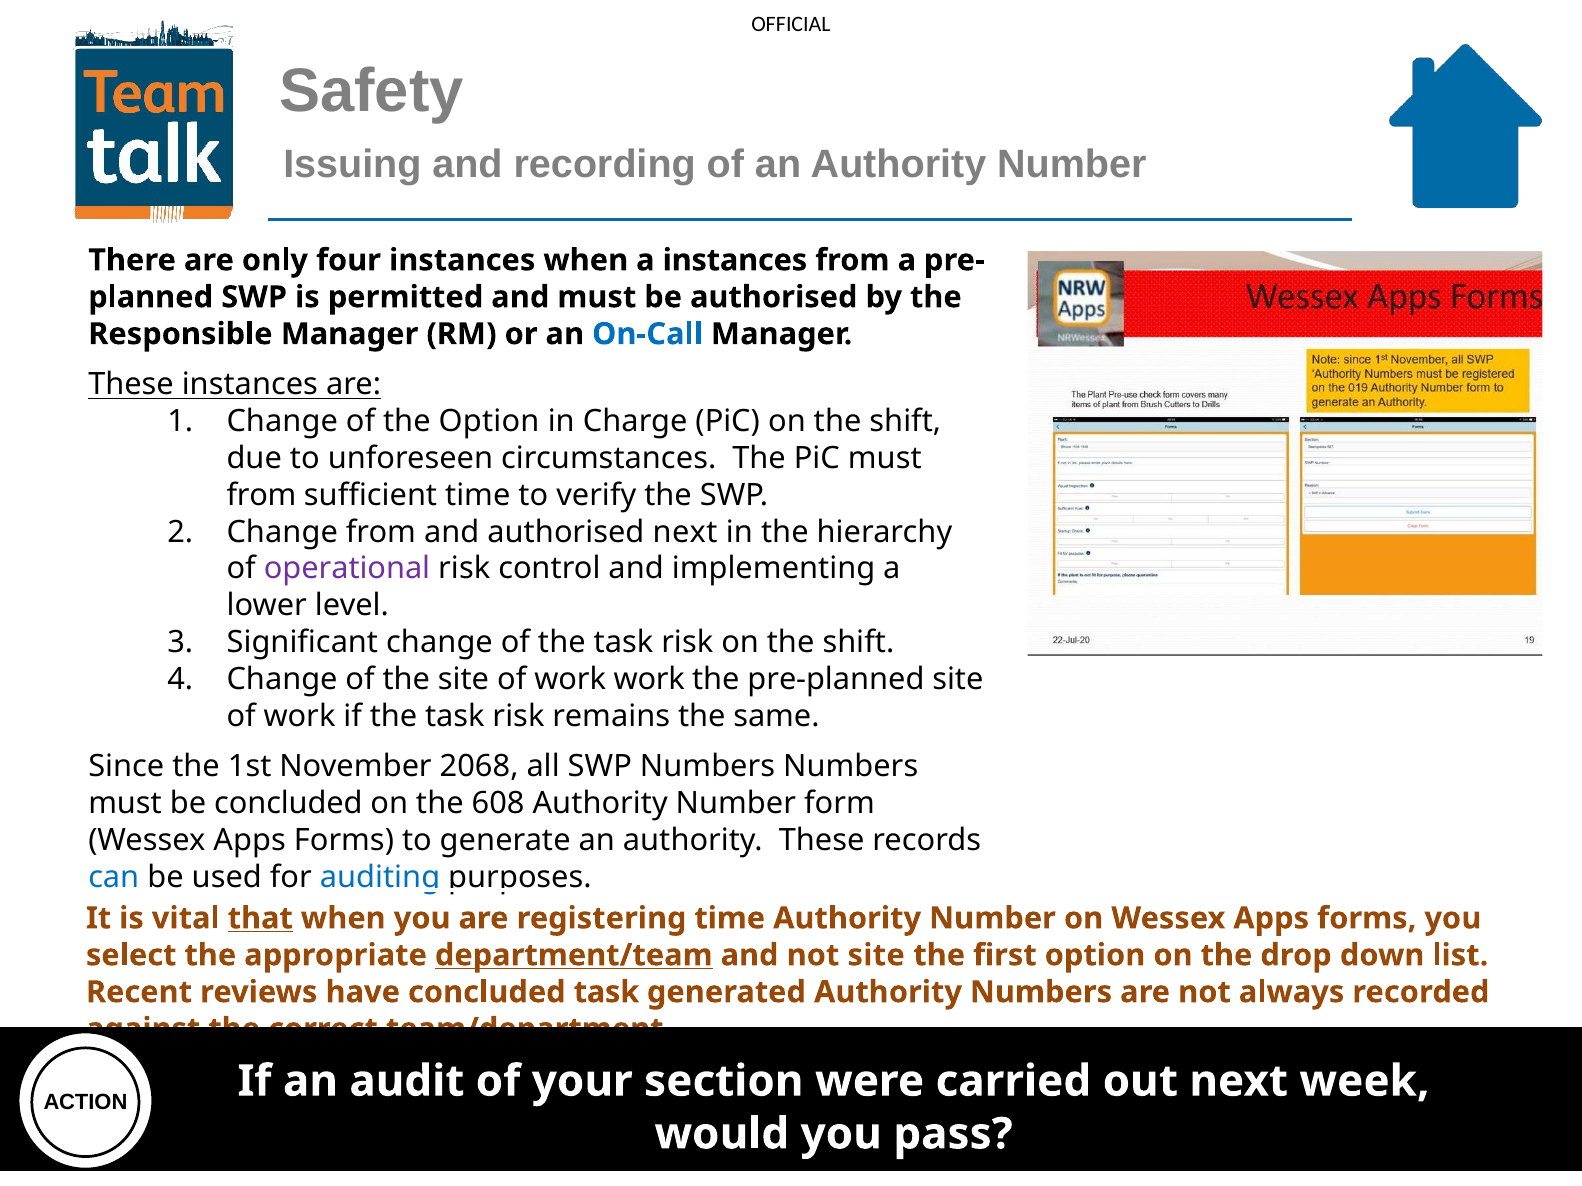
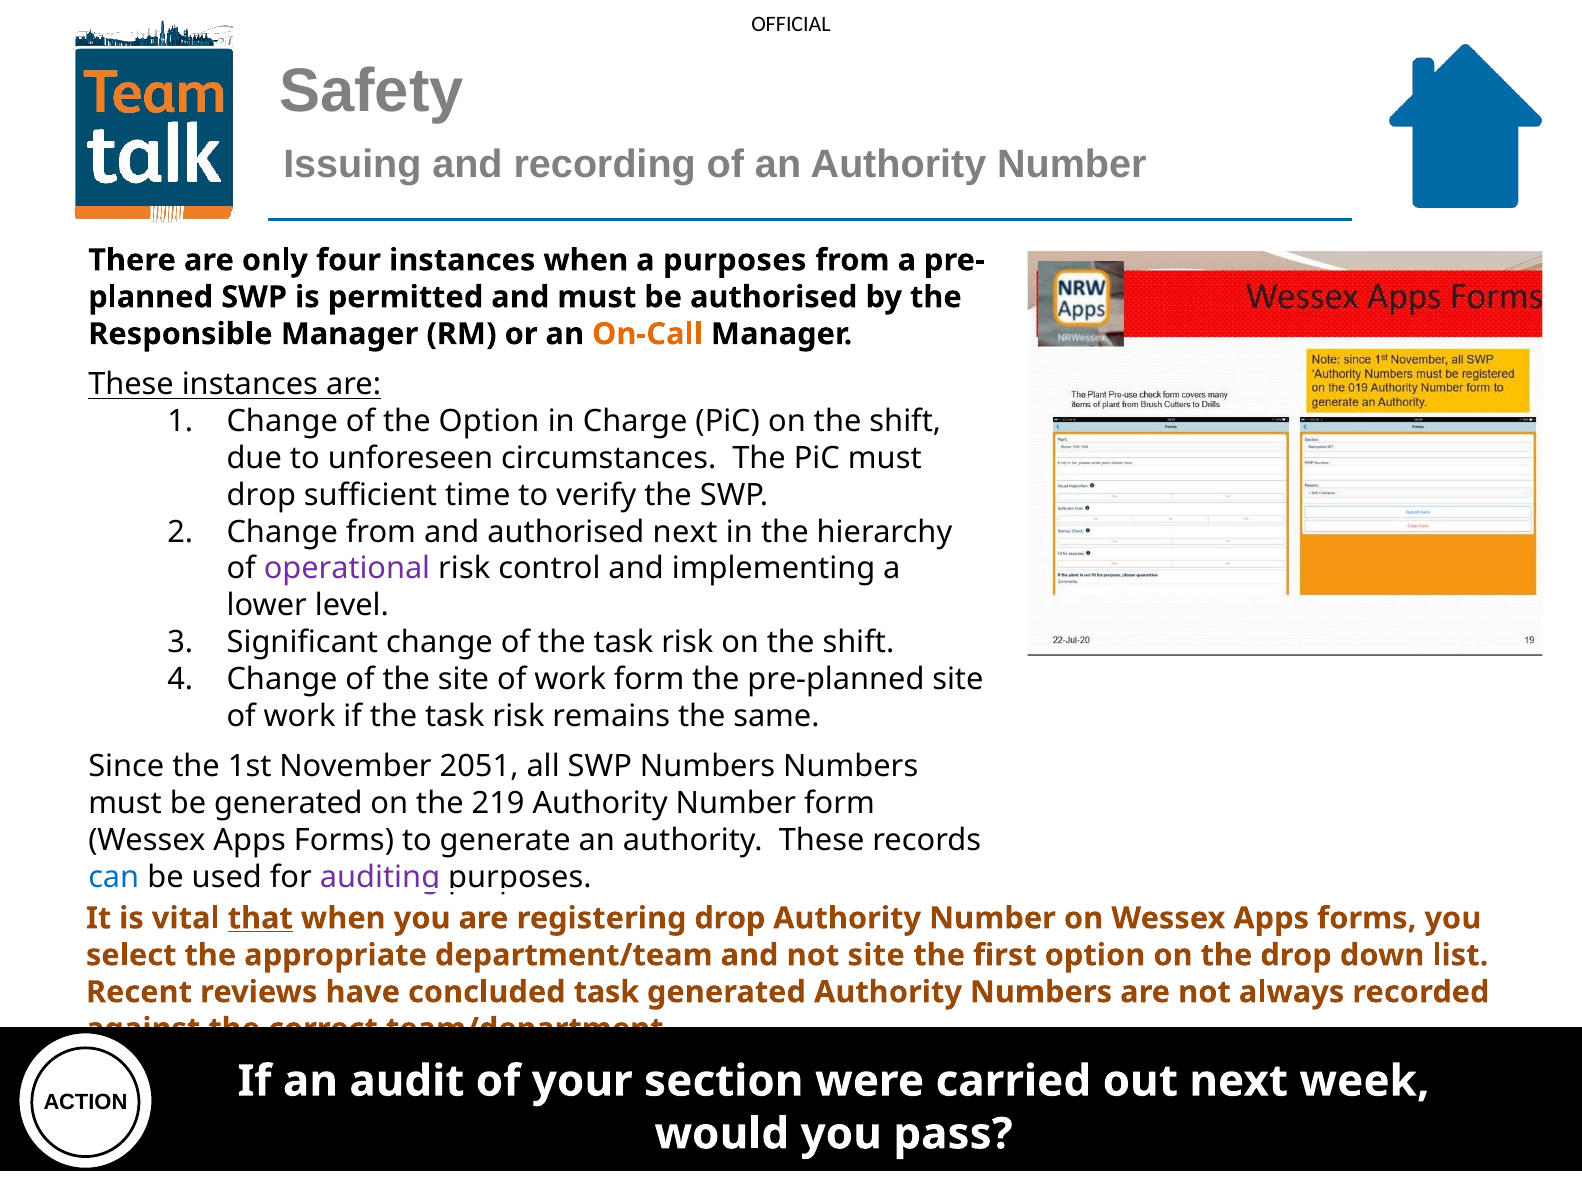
a instances: instances -> purposes (735, 260)
On-Call colour: blue -> orange (647, 334)
from: from -> drop (261, 495)
work work: work -> form (649, 680)
2068: 2068 -> 2051 (479, 767)
be concluded: concluded -> generated (288, 804)
608: 608 -> 219 (498, 804)
auditing colour: blue -> purple (380, 878)
registering time: time -> drop (730, 919)
department/team underline: present -> none (574, 956)
